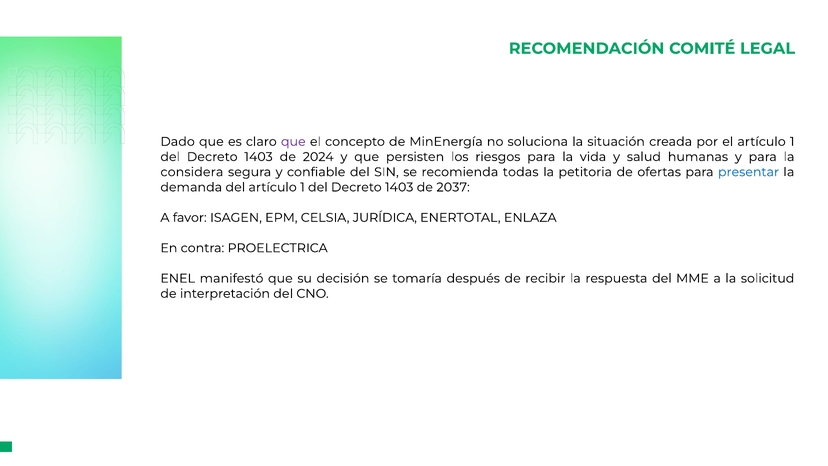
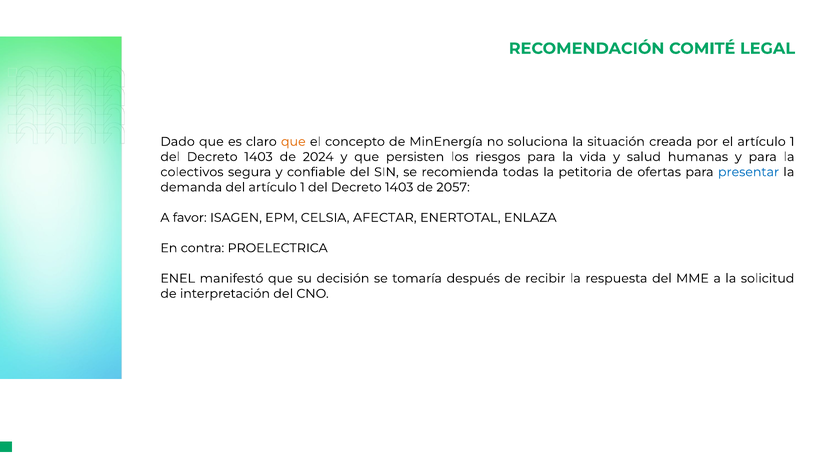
que colour: purple -> orange (293, 142)
considera: considera -> colectivos (192, 172)
2037: 2037 -> 2057 (453, 187)
JURÍDICA: JURÍDICA -> AFECTAR (385, 218)
